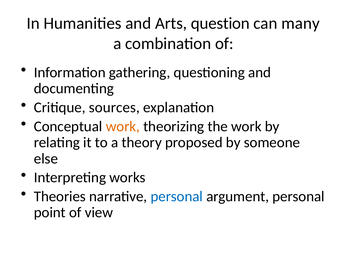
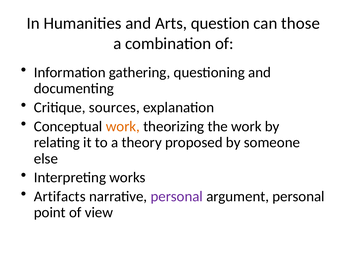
many: many -> those (301, 23)
Theories: Theories -> Artifacts (60, 197)
personal colour: blue -> purple (177, 197)
